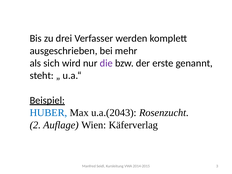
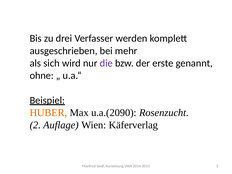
steht: steht -> ohne (42, 76)
HUBER colour: blue -> orange (48, 113)
u.a.(2043: u.a.(2043 -> u.a.(2090 (114, 113)
